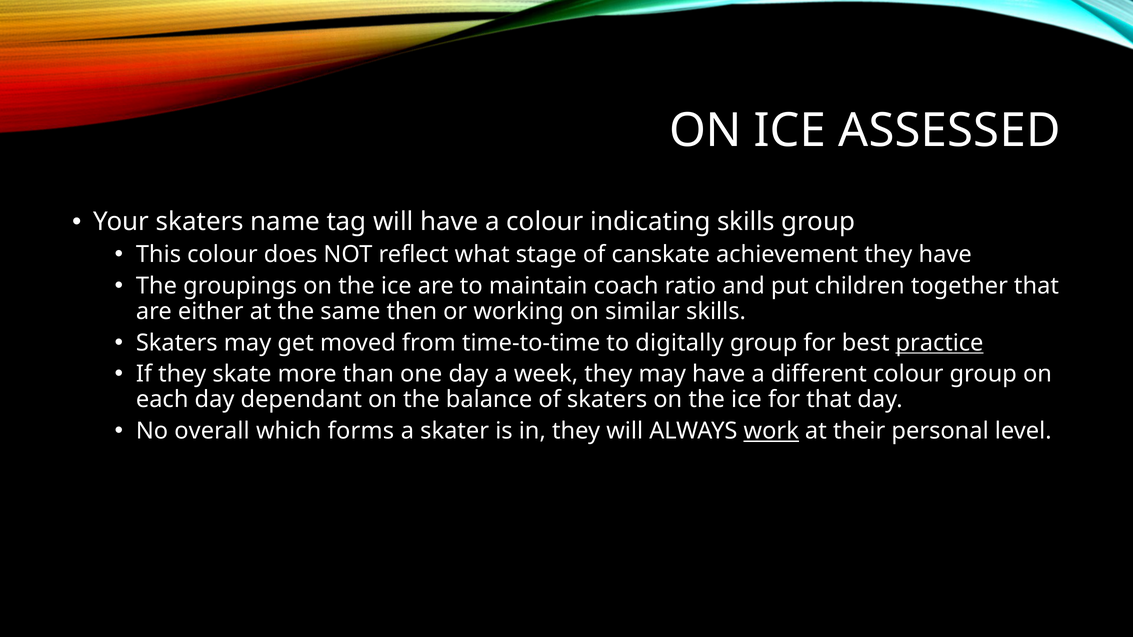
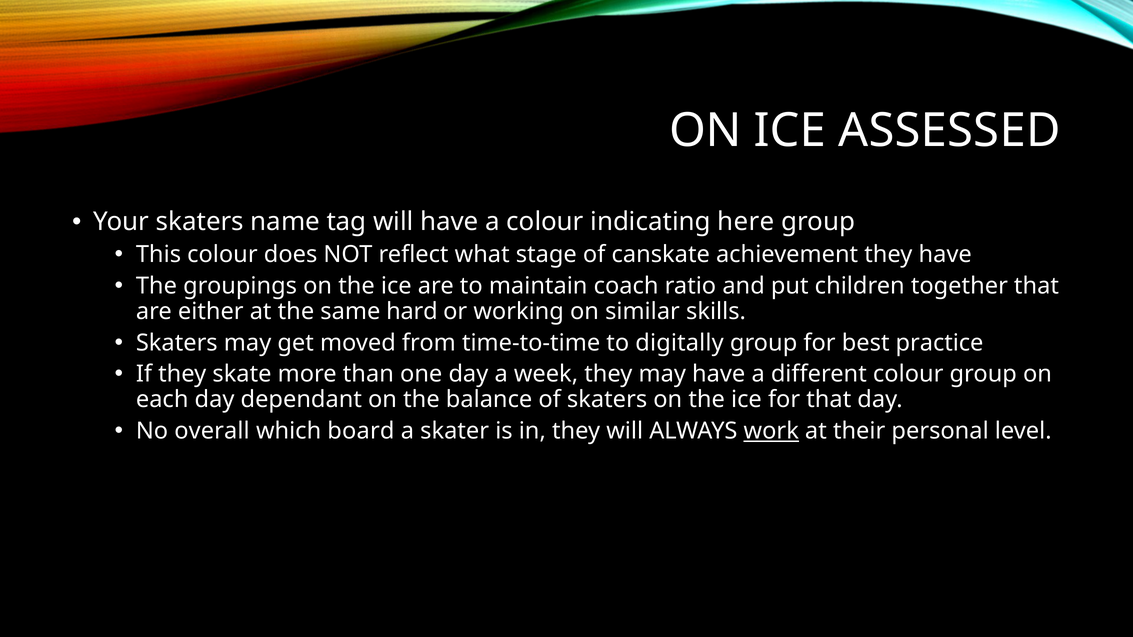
indicating skills: skills -> here (746, 222)
then: then -> hard (412, 312)
practice underline: present -> none (940, 343)
forms: forms -> board (361, 431)
